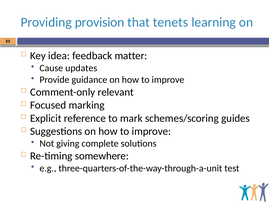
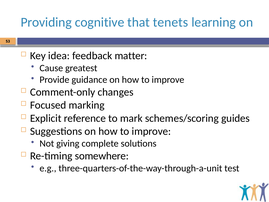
provision: provision -> cognitive (100, 22)
updates: updates -> greatest (81, 68)
relevant: relevant -> changes (116, 92)
